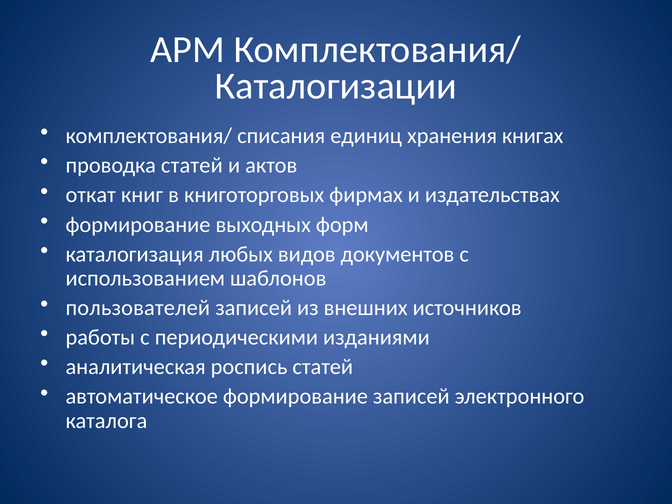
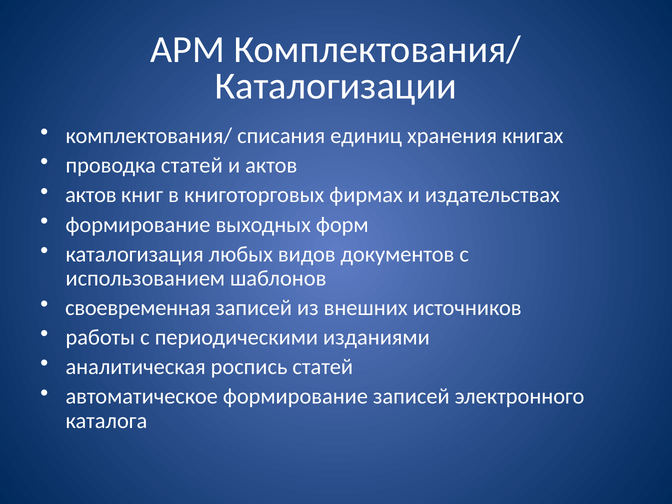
откат: откат -> актов (91, 195)
пользователей: пользователей -> своевременная (138, 308)
